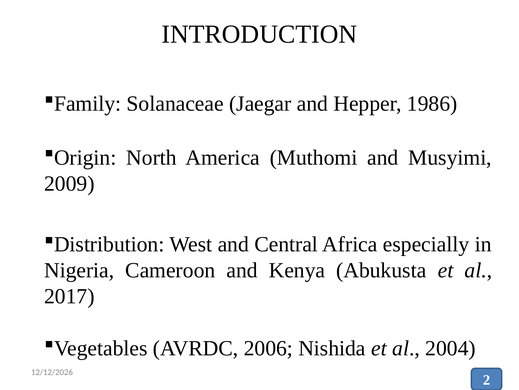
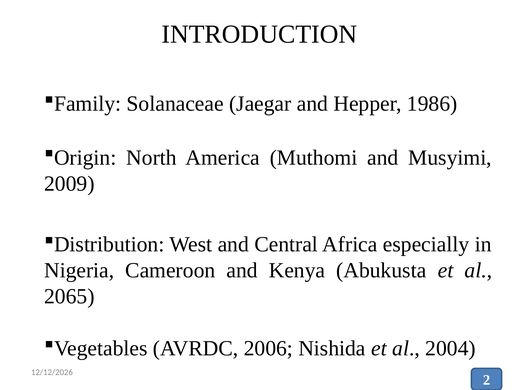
2017: 2017 -> 2065 (69, 296)
